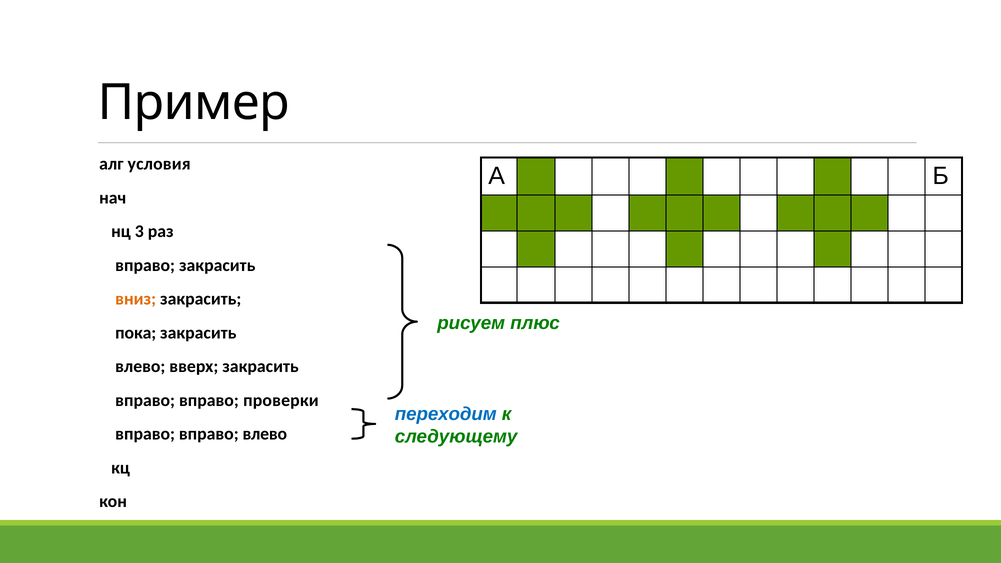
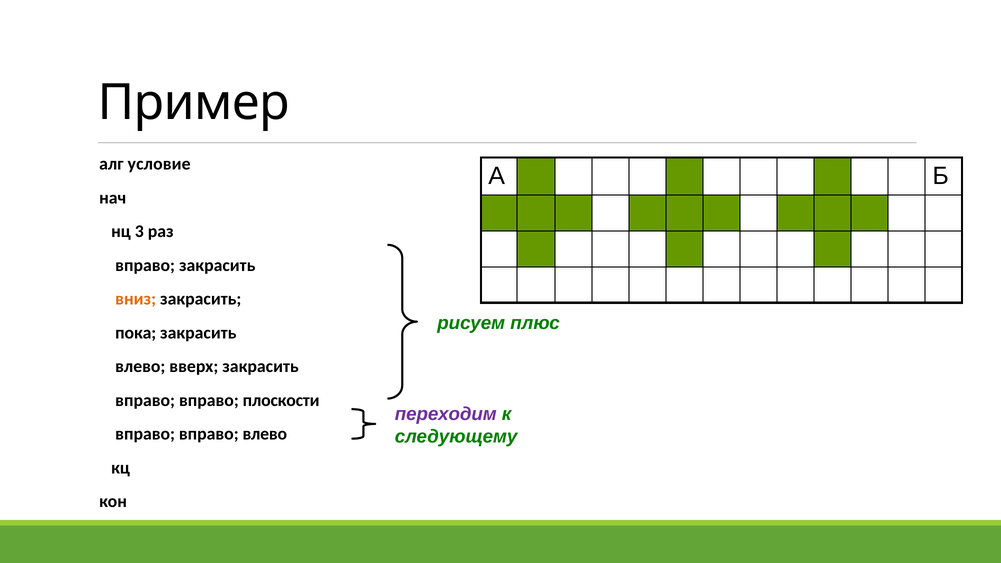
условия: условия -> условие (159, 164)
проверки: проверки -> плоскости (281, 400)
переходим colour: blue -> purple (446, 414)
